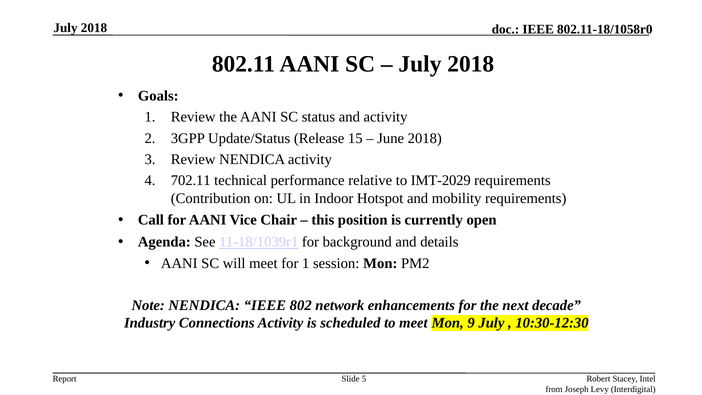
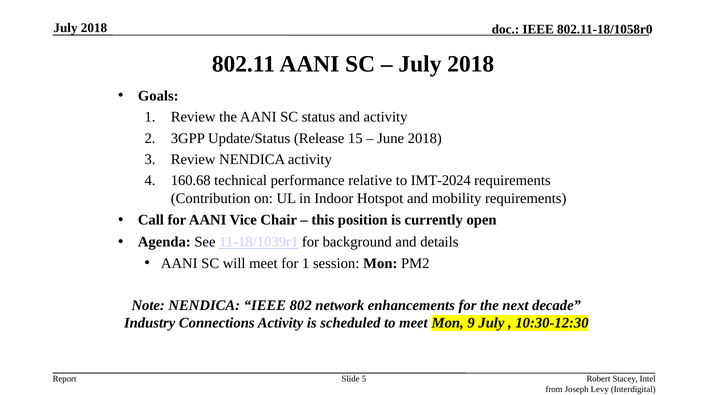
702.11: 702.11 -> 160.68 (191, 181)
IMT-2029: IMT-2029 -> IMT-2024 (441, 181)
